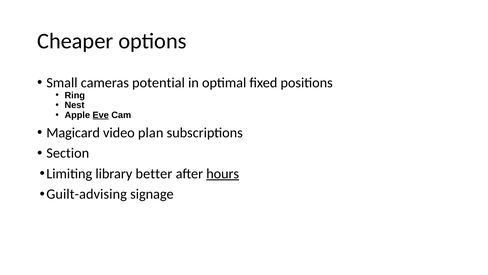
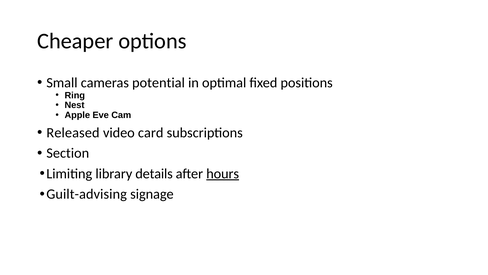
Eve underline: present -> none (101, 115)
Magicard: Magicard -> Released (73, 133)
plan: plan -> card (151, 133)
better: better -> details (154, 173)
